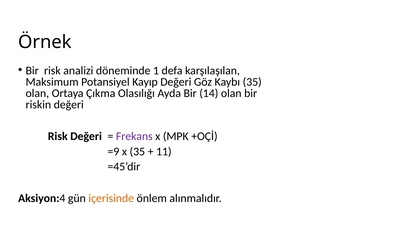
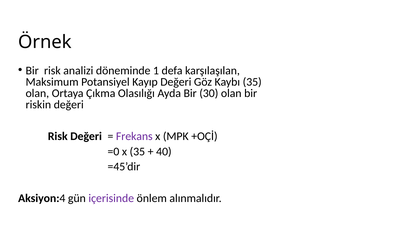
14: 14 -> 30 (209, 93)
=9: =9 -> =0 (113, 152)
11: 11 -> 40 (164, 152)
içerisinde colour: orange -> purple (111, 198)
